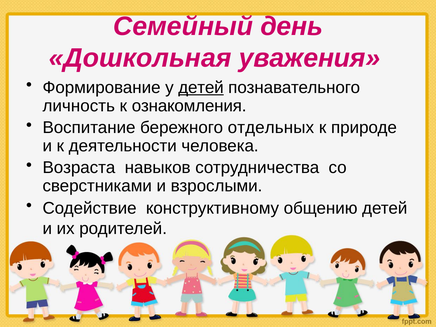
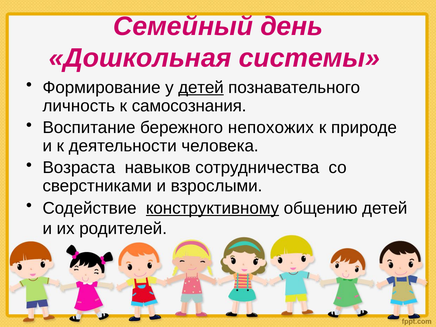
уважения: уважения -> системы (309, 58)
ознакомления: ознакомления -> самосознания (189, 106)
отдельных: отдельных -> непохожих (271, 128)
конструктивному underline: none -> present (212, 208)
